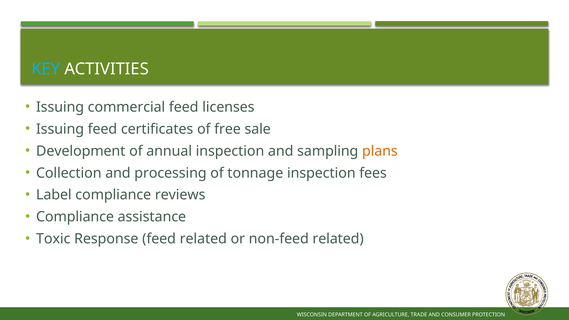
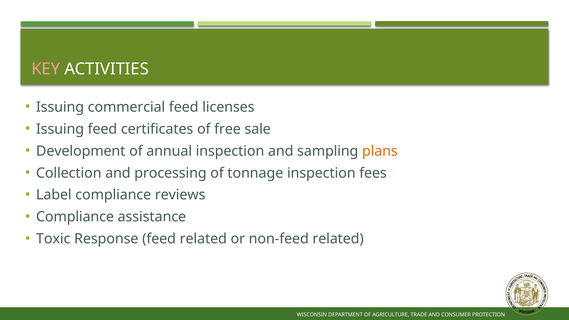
KEY colour: light blue -> pink (46, 69)
